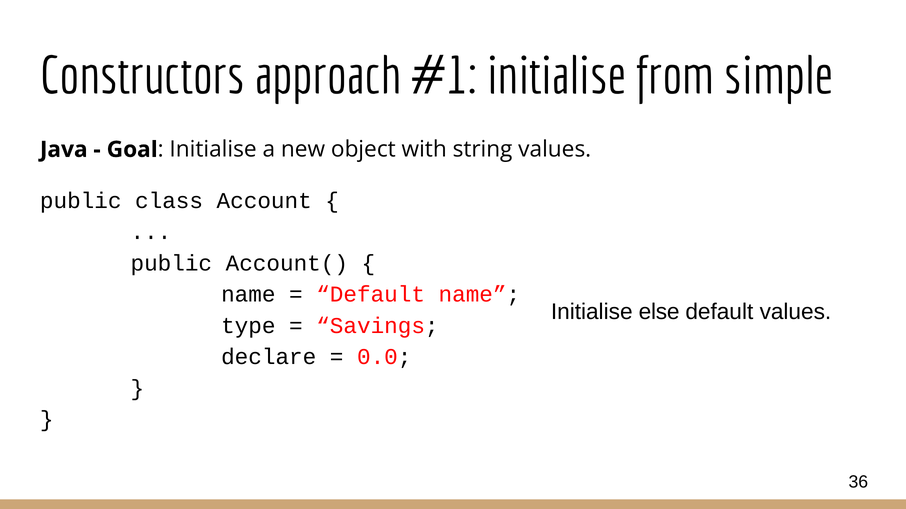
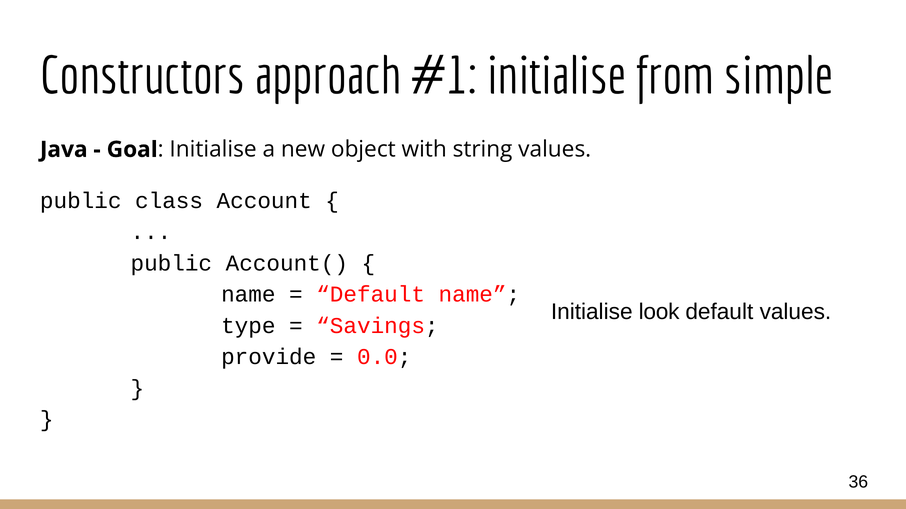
else: else -> look (659, 312)
declare: declare -> provide (269, 357)
